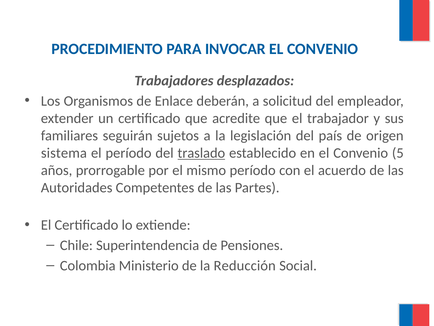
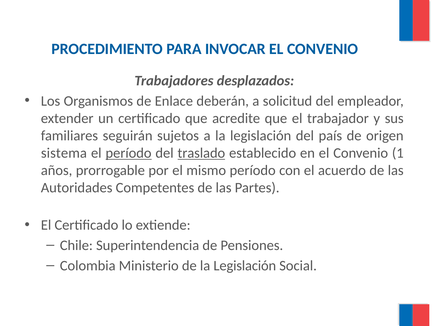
período underline: none -> present (129, 153)
5: 5 -> 1 (398, 153)
de la Reducción: Reducción -> Legislación (245, 265)
